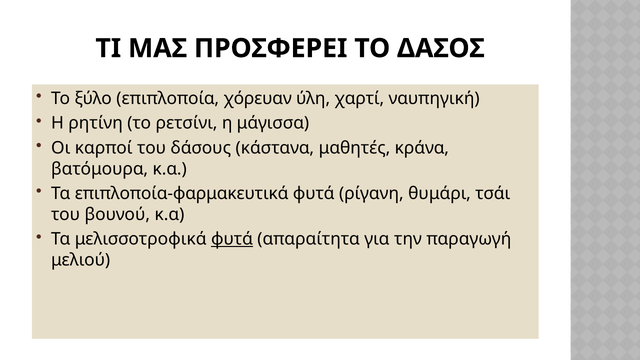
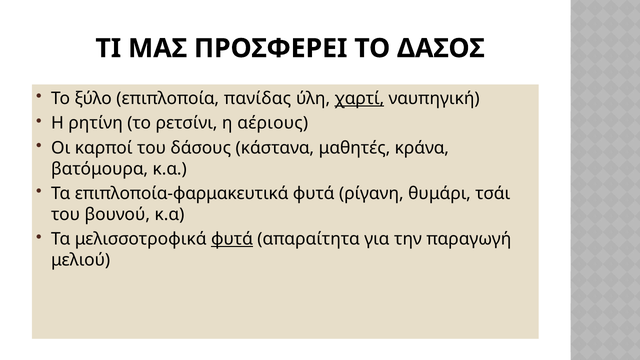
χόρευαν: χόρευαν -> πανίδας (258, 98)
χαρτί underline: none -> present (359, 98)
μάγισσα: μάγισσα -> αέριους (273, 123)
